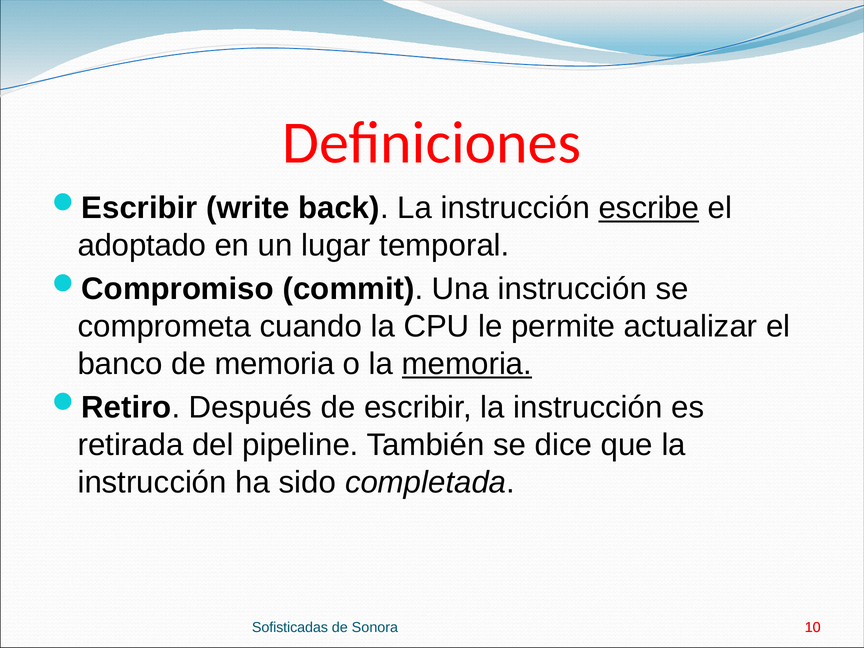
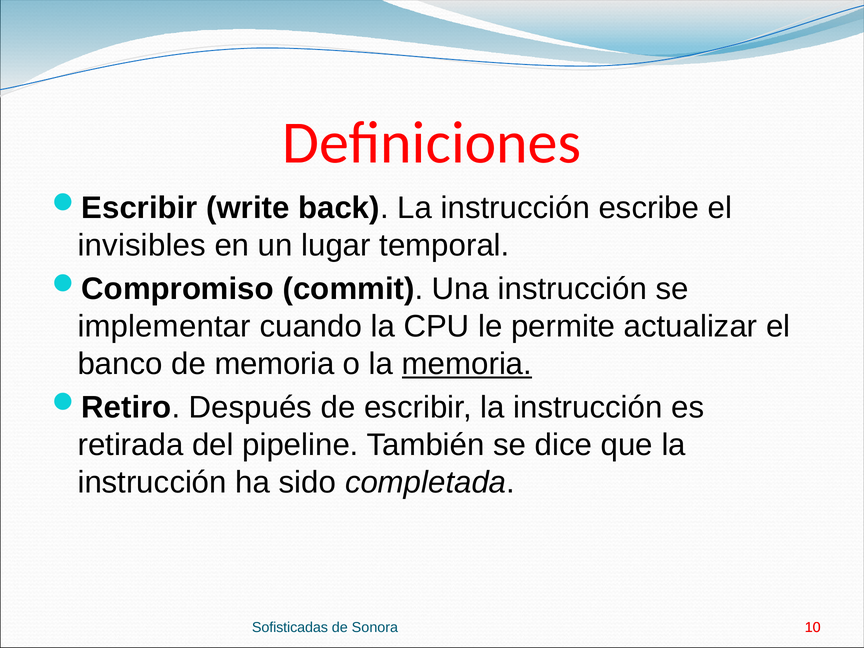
escribe underline: present -> none (649, 208)
adoptado: adoptado -> invisibles (142, 245)
comprometa: comprometa -> implementar (164, 327)
